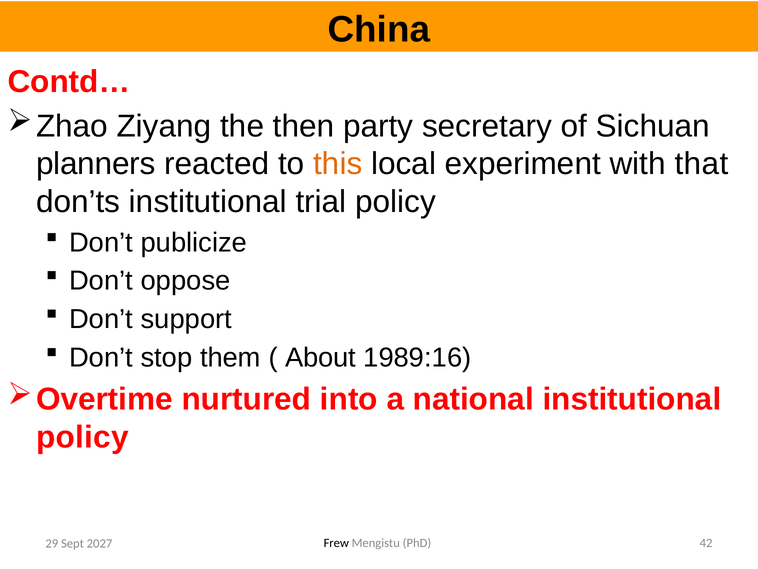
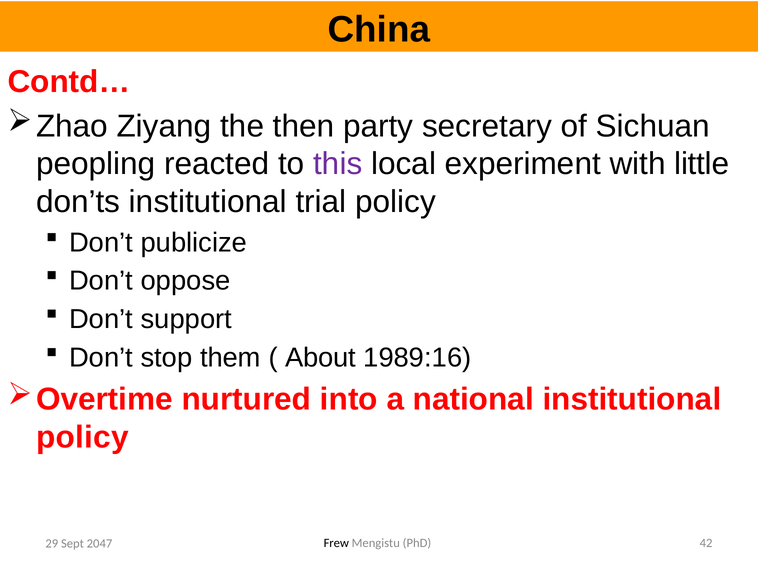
planners: planners -> peopling (96, 164)
this colour: orange -> purple (338, 164)
that: that -> little (702, 164)
2027: 2027 -> 2047 (100, 543)
